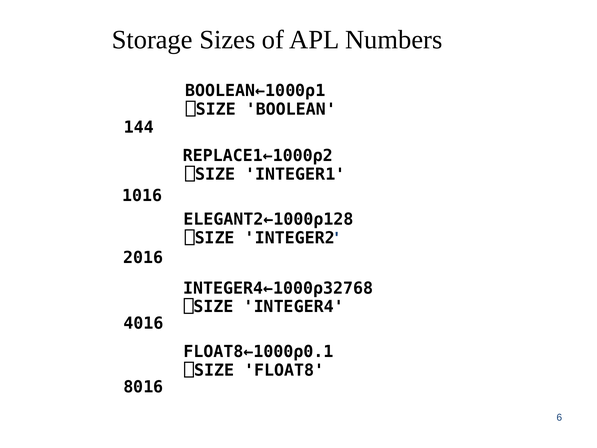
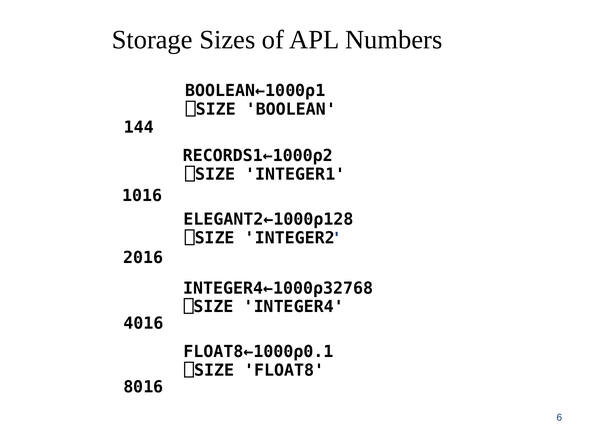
REPLACE1←1000⍴2: REPLACE1←1000⍴2 -> RECORDS1←1000⍴2 (258, 156)
